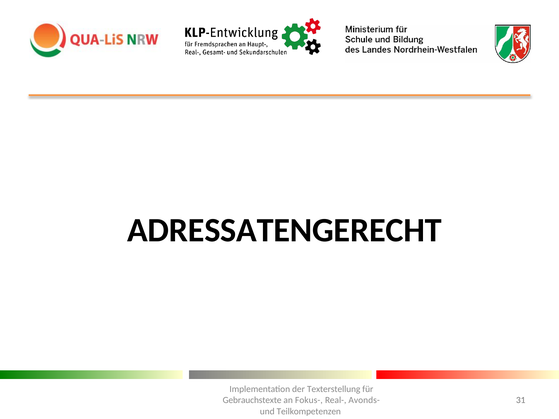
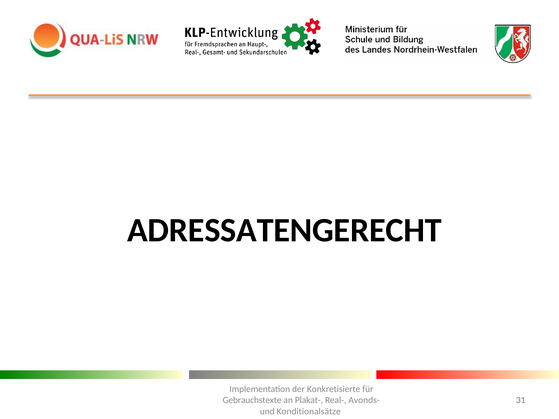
Texterstellung: Texterstellung -> Konkretisierte (334, 389)
Fokus-: Fokus- -> Plakat- (309, 400)
Teilkompetenzen: Teilkompetenzen -> Konditionalsätze (309, 412)
